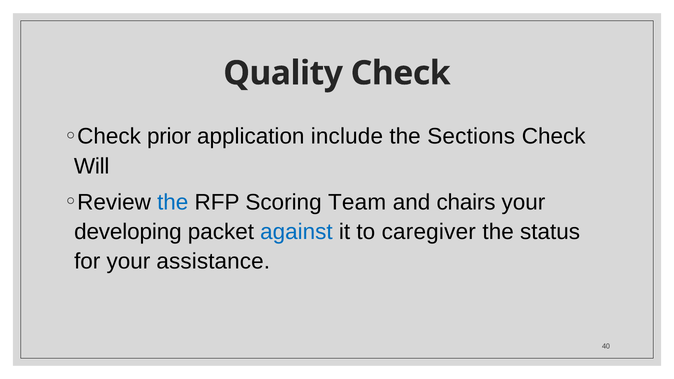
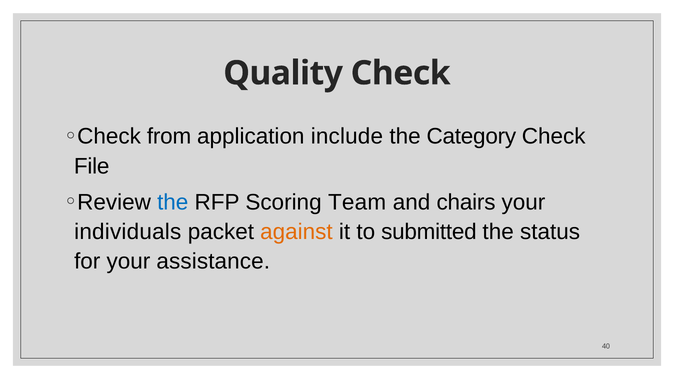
prior: prior -> from (169, 137)
Sections: Sections -> Category (471, 137)
Will: Will -> File (92, 166)
developing: developing -> individuals (128, 232)
against colour: blue -> orange (296, 232)
caregiver: caregiver -> submitted (429, 232)
